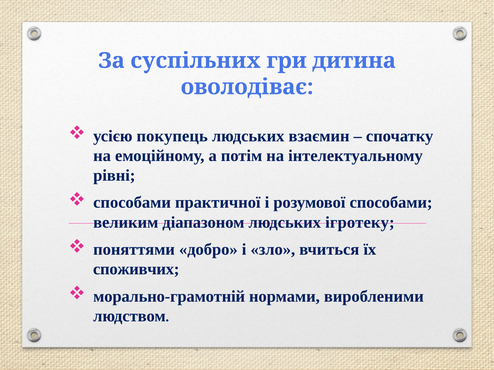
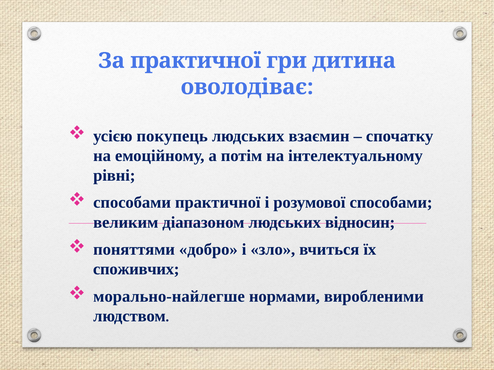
За суспільних: суспільних -> практичної (196, 61)
ігротеку: ігротеку -> відносин (360, 223)
морально-грамотній: морально-грамотній -> морально-найлегше (169, 297)
